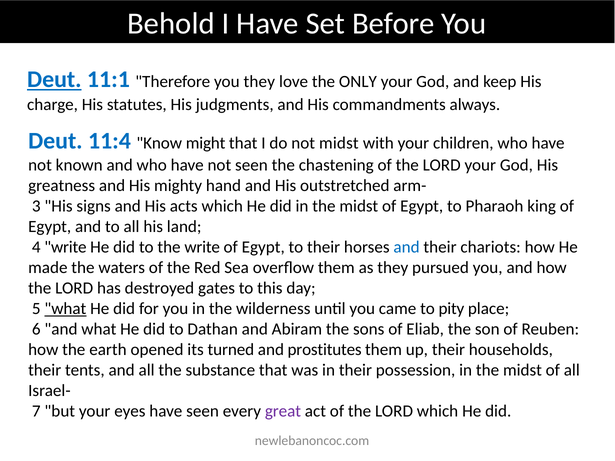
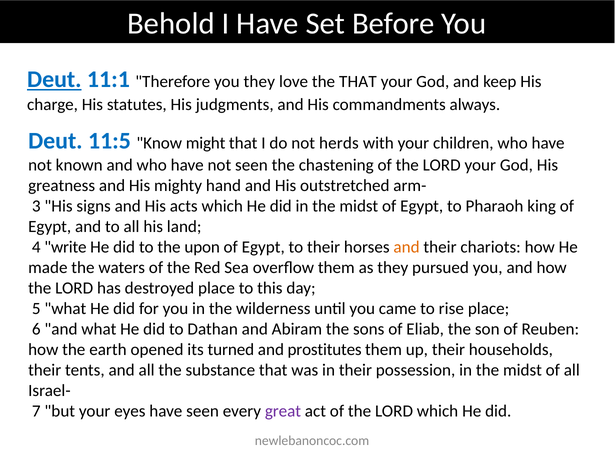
the ONLY: ONLY -> THAT (358, 82)
11:4: 11:4 -> 11:5 (109, 141)
not midst: midst -> herds (339, 143)
the write: write -> upon (202, 247)
and colour: blue -> orange (407, 247)
destroyed gates: gates -> place (216, 288)
what underline: present -> none (65, 309)
pity: pity -> rise (451, 309)
